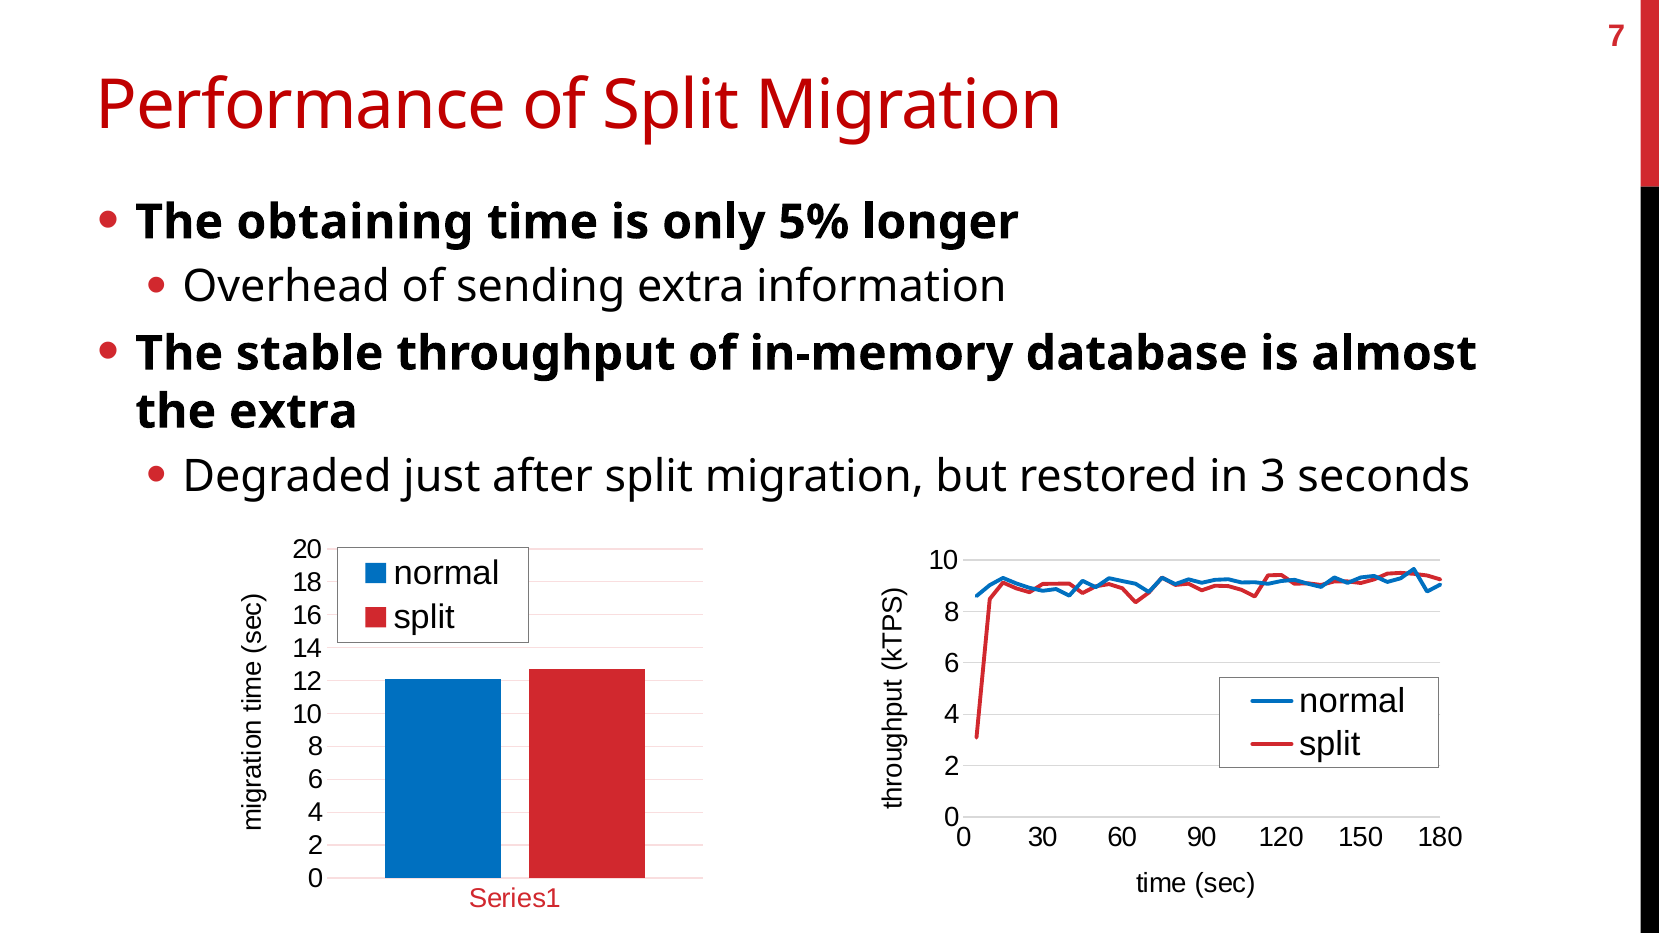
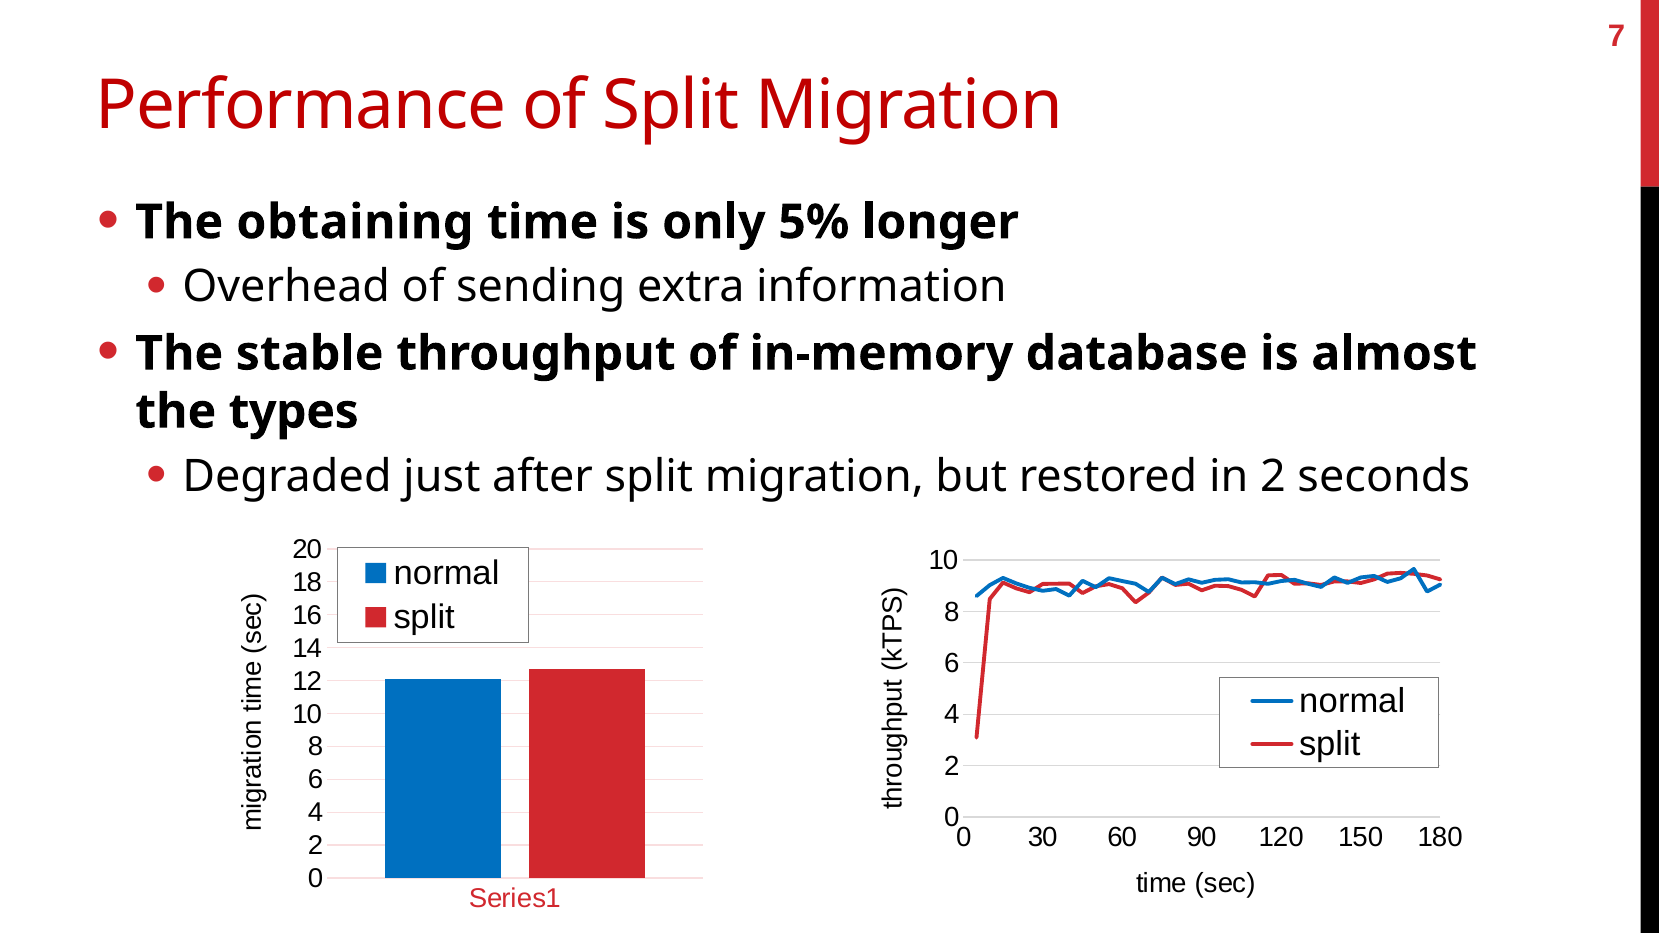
the extra: extra -> types (294, 412)
in 3: 3 -> 2 (1273, 477)
